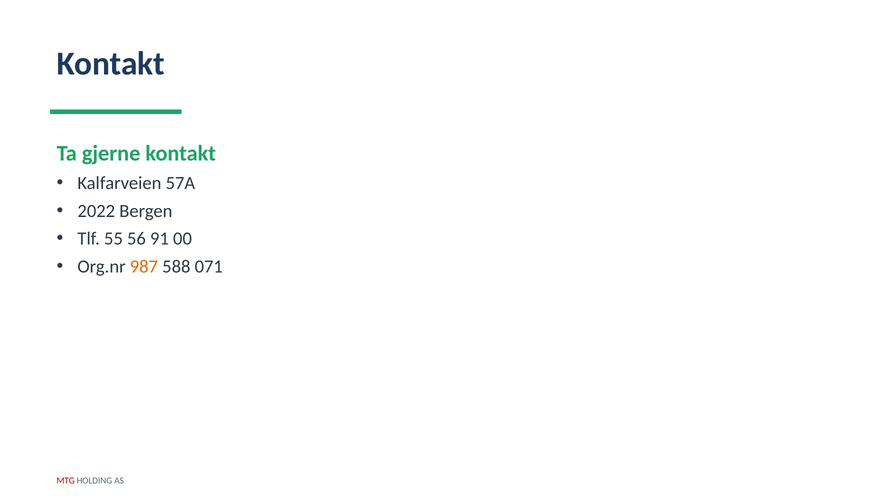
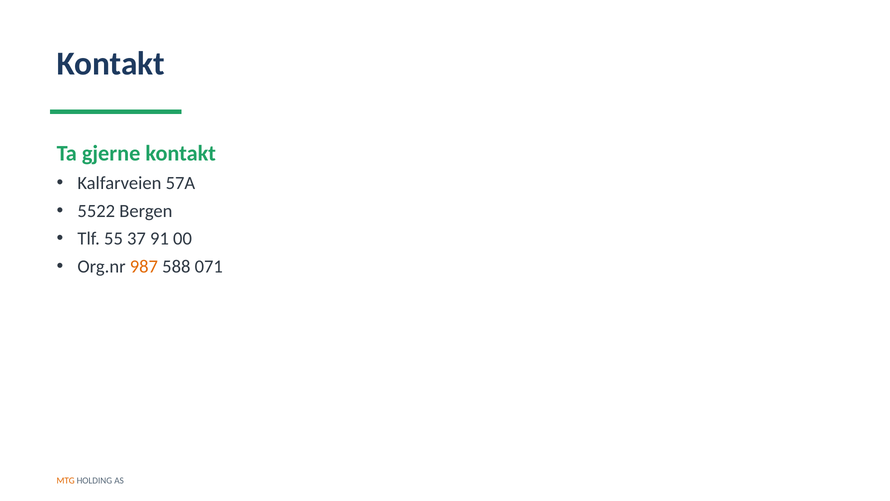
2022: 2022 -> 5522 (96, 211)
56: 56 -> 37 (136, 239)
MTG colour: red -> orange (66, 480)
